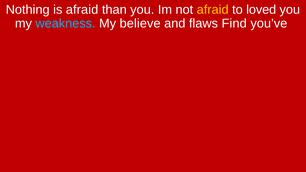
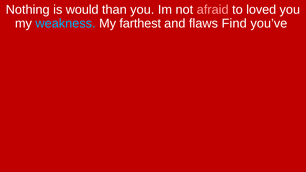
is afraid: afraid -> would (82, 10)
afraid colour: yellow -> pink (213, 10)
believe: believe -> farthest (140, 23)
